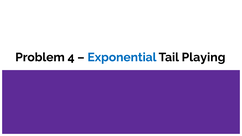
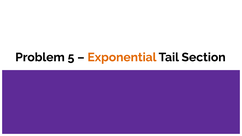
4: 4 -> 5 (71, 57)
Exponential colour: blue -> orange (122, 57)
Playing: Playing -> Section (204, 57)
